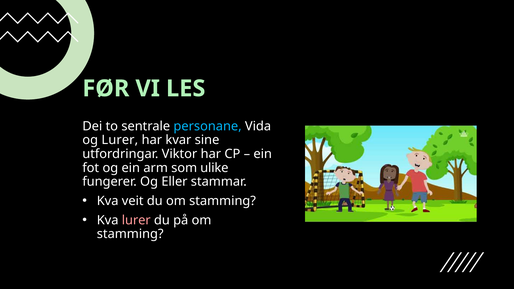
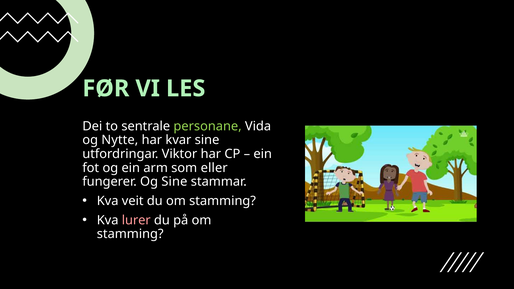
personane colour: light blue -> light green (208, 126)
og Lurer: Lurer -> Nytte (120, 140)
ulike: ulike -> eller (214, 168)
Og Eller: Eller -> Sine (174, 182)
